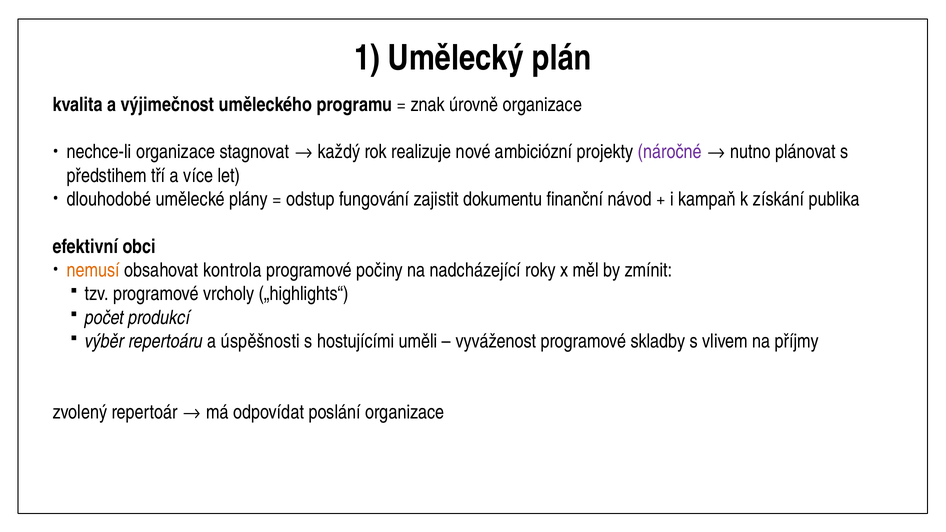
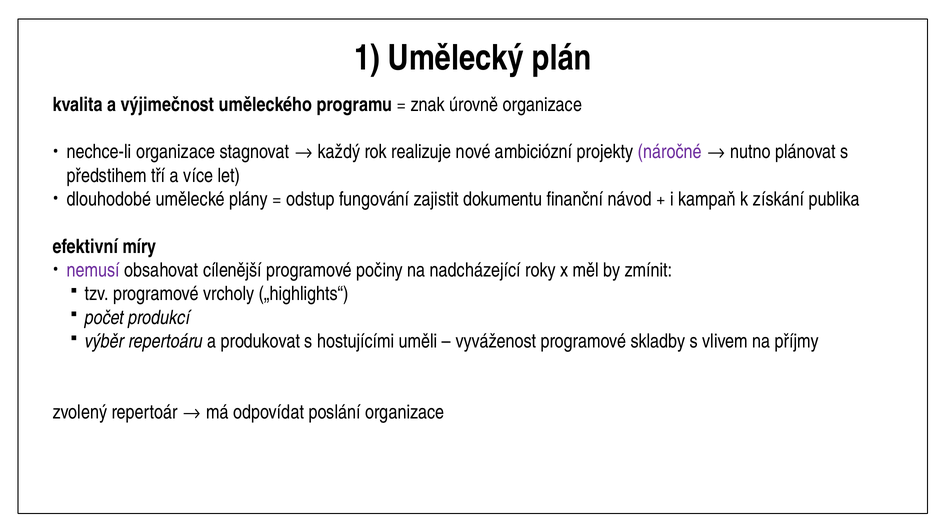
obci: obci -> míry (139, 247)
nemusí colour: orange -> purple (93, 270)
kontrola: kontrola -> cílenější (232, 270)
úspěšnosti: úspěšnosti -> produkovat (260, 341)
